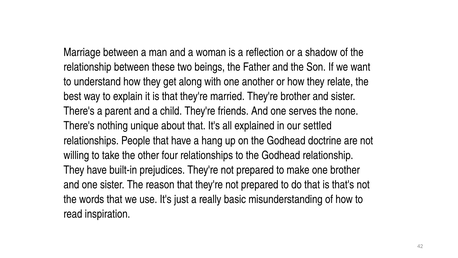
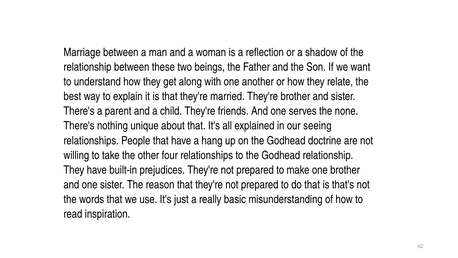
settled: settled -> seeing (317, 126)
